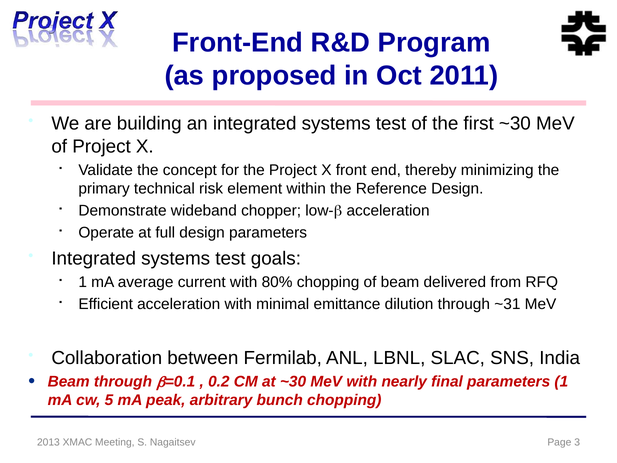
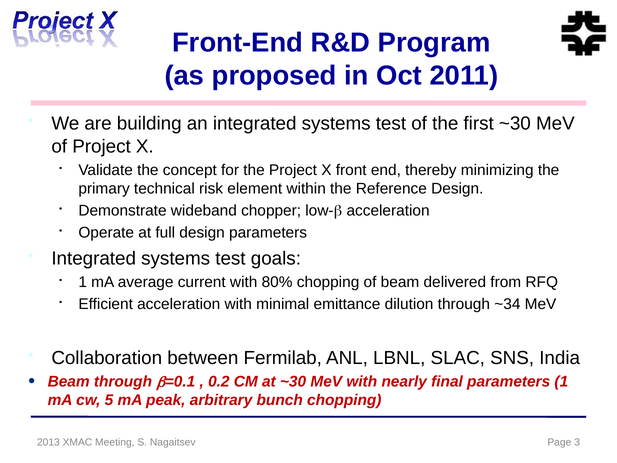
~31: ~31 -> ~34 (507, 304)
